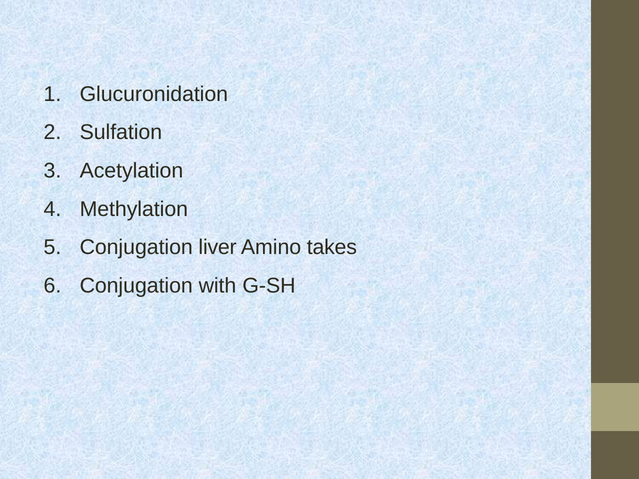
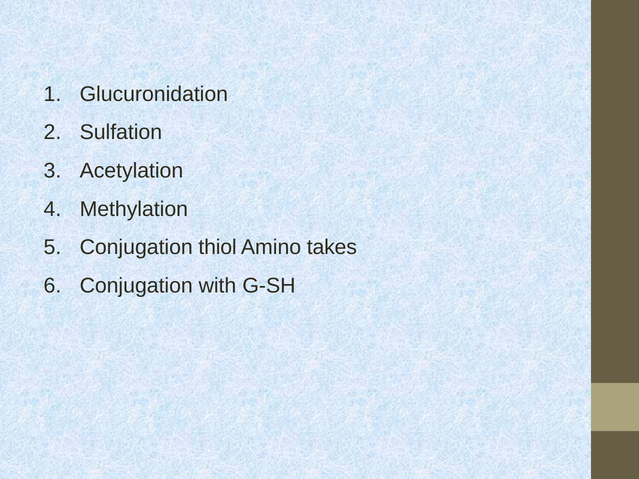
liver: liver -> thiol (218, 248)
